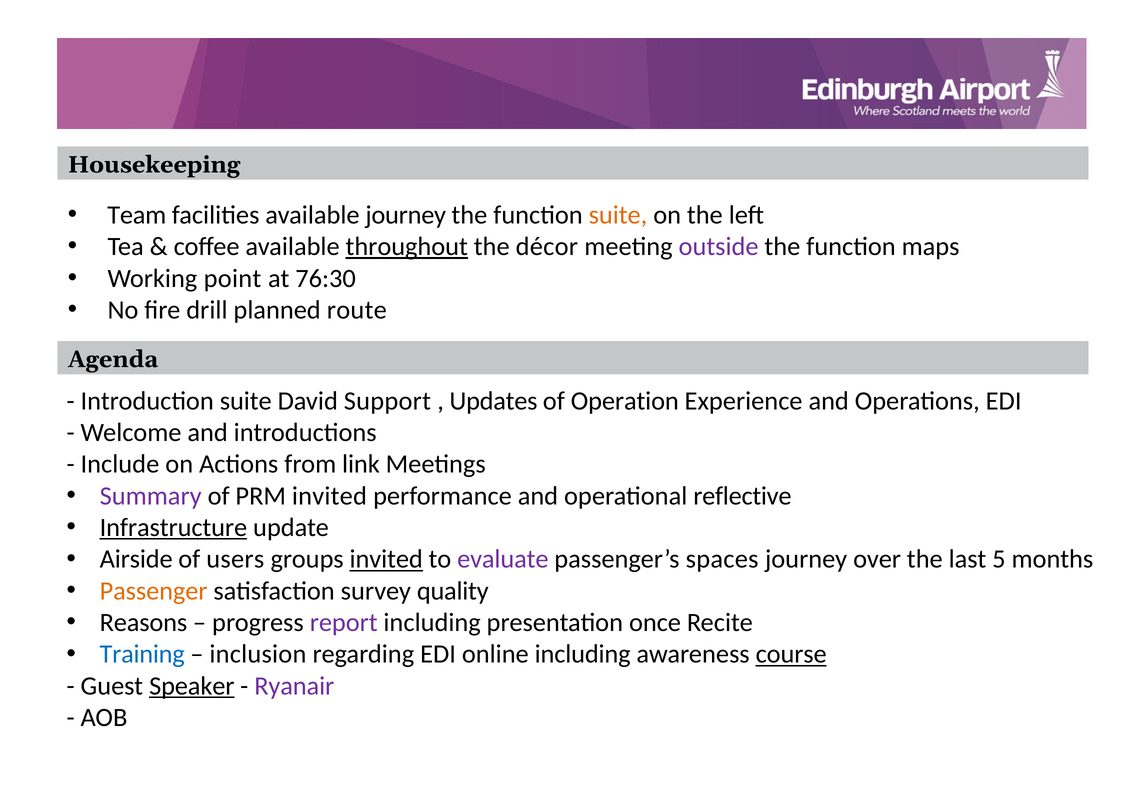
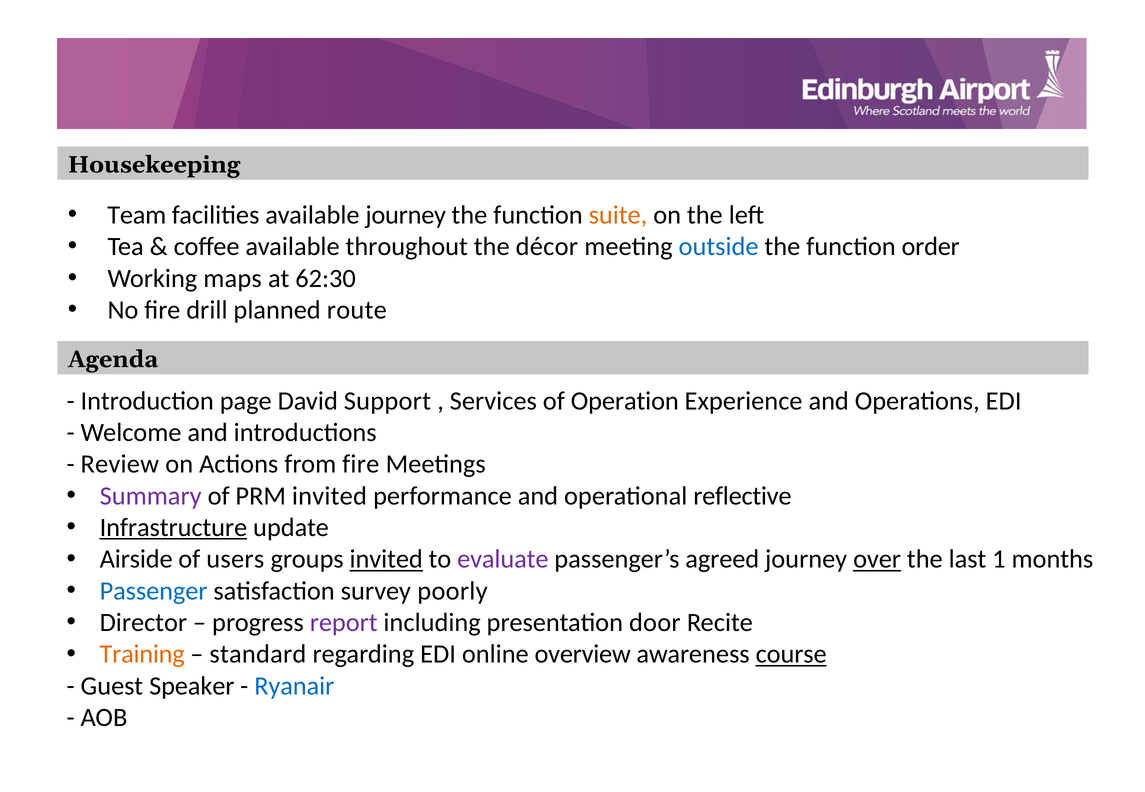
throughout underline: present -> none (407, 247)
outside colour: purple -> blue (719, 247)
maps: maps -> order (931, 247)
point: point -> maps (233, 279)
76:30: 76:30 -> 62:30 (326, 279)
Introduction suite: suite -> page (246, 401)
Updates: Updates -> Services (493, 401)
Include: Include -> Review (120, 465)
from link: link -> fire (361, 465)
spaces: spaces -> agreed (722, 560)
over underline: none -> present (877, 560)
5: 5 -> 1 (999, 560)
Passenger colour: orange -> blue (154, 591)
quality: quality -> poorly (452, 591)
Reasons: Reasons -> Director (143, 623)
once: once -> door (655, 623)
Training colour: blue -> orange (142, 655)
inclusion: inclusion -> standard (258, 655)
online including: including -> overview (583, 655)
Speaker underline: present -> none (192, 687)
Ryanair colour: purple -> blue (294, 687)
